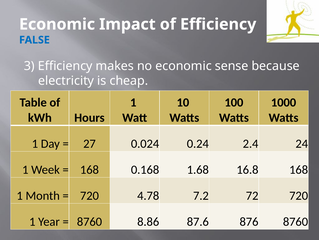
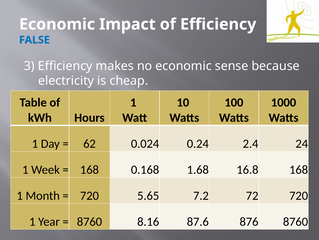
27: 27 -> 62 (89, 143)
4.78: 4.78 -> 5.65 (148, 195)
8.86: 8.86 -> 8.16 (148, 221)
